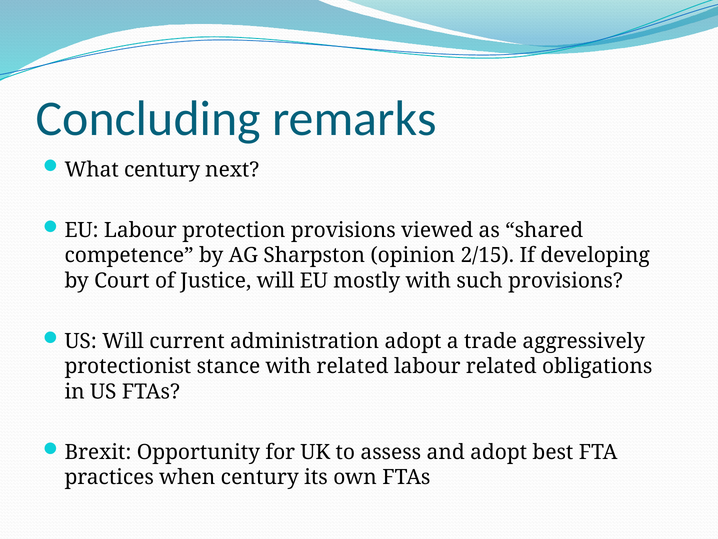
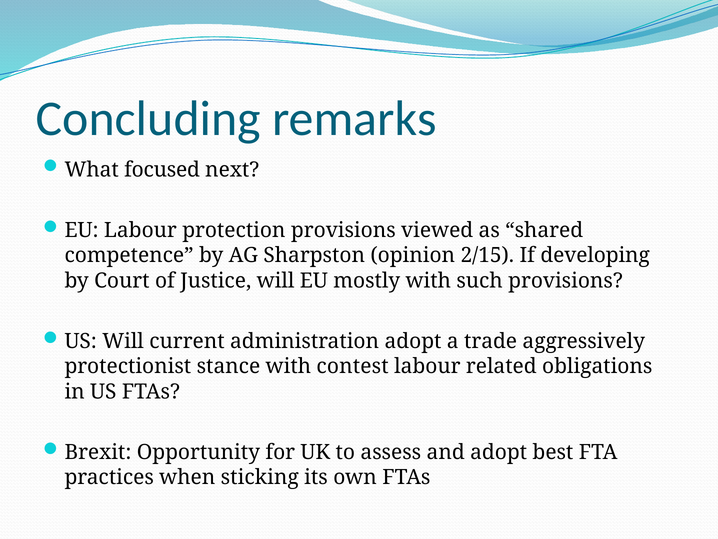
What century: century -> focused (162, 170)
with related: related -> contest (353, 366)
when century: century -> sticking (260, 477)
